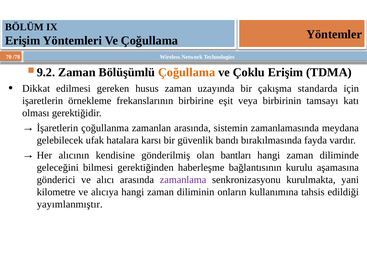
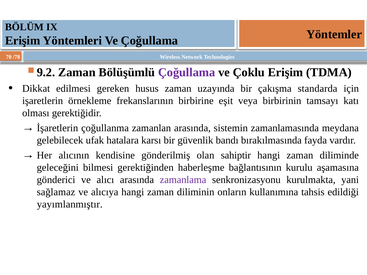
Çoğullama colour: orange -> purple (187, 72)
bantları: bantları -> sahiptir (236, 155)
kilometre: kilometre -> sağlamaz (56, 192)
